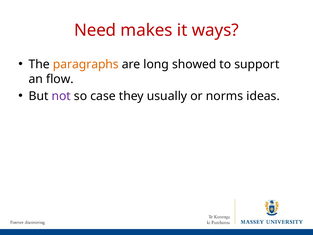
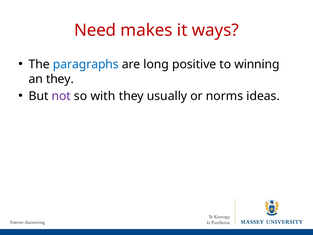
paragraphs colour: orange -> blue (86, 64)
showed: showed -> positive (194, 64)
support: support -> winning (257, 64)
an flow: flow -> they (60, 79)
case: case -> with (103, 96)
